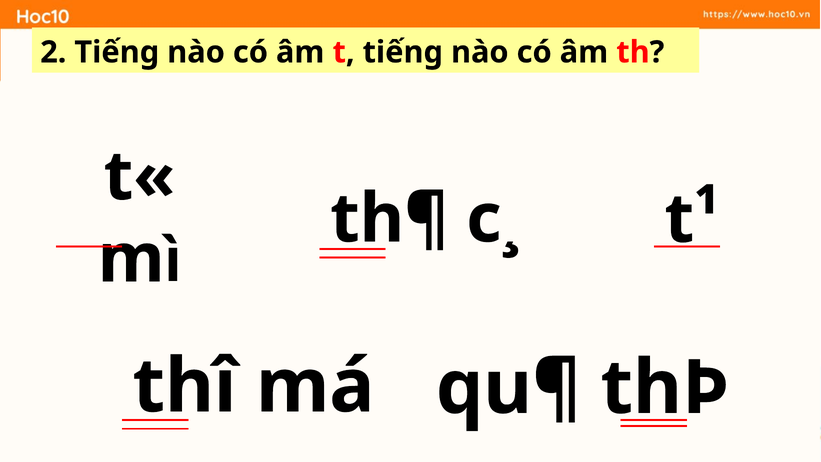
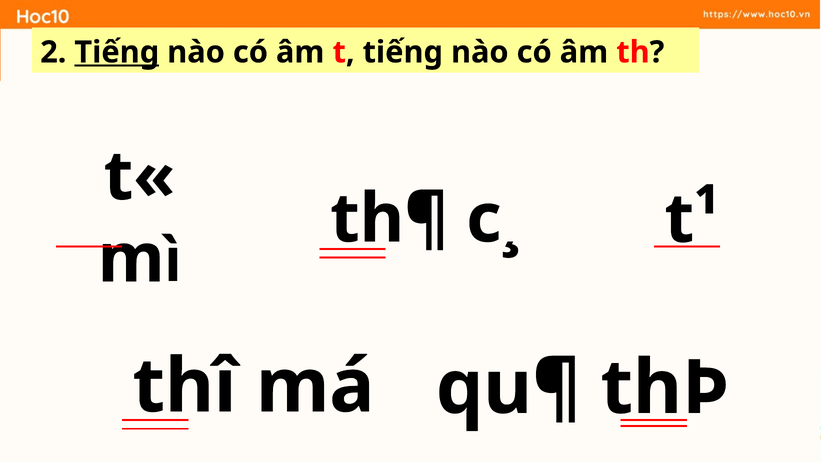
Tiếng underline: none -> present (117, 52)
